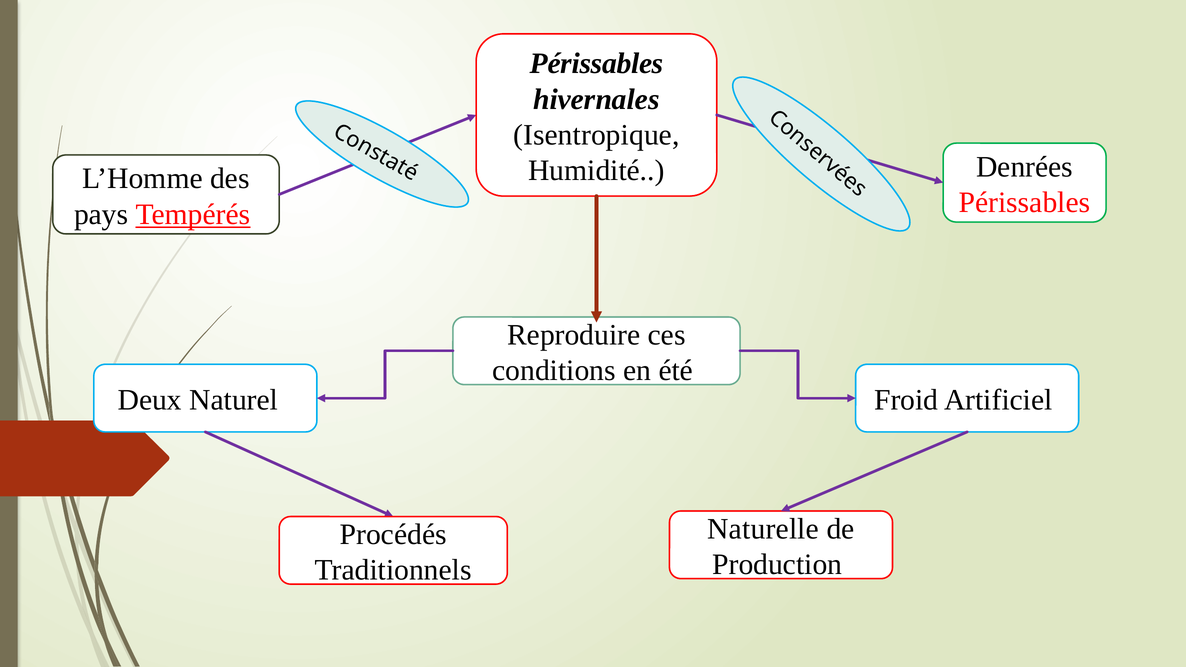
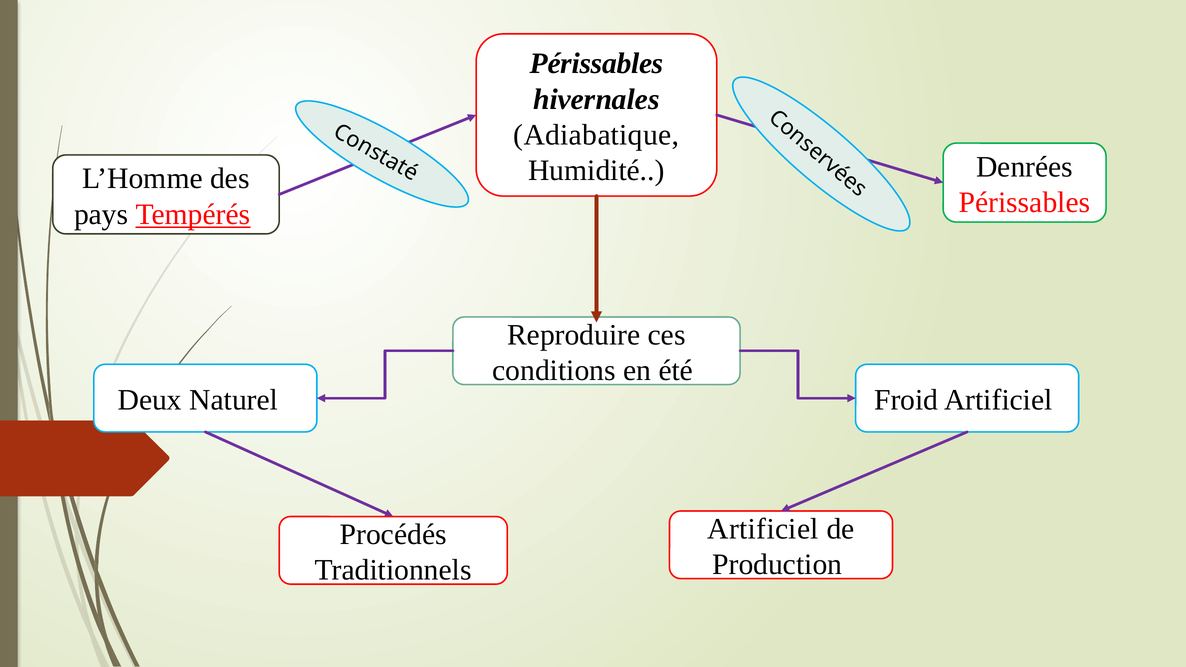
Isentropique: Isentropique -> Adiabatique (596, 135)
Naturelle: Naturelle -> Artificiel (763, 529)
